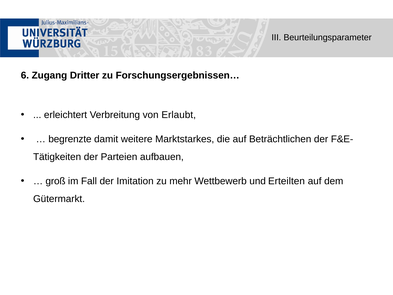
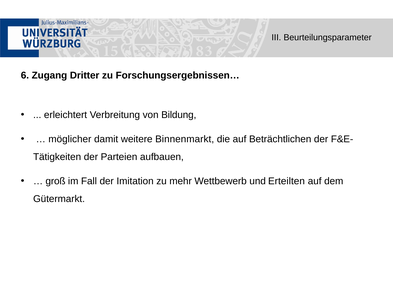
Erlaubt: Erlaubt -> Bildung (179, 115)
begrenzte: begrenzte -> möglicher (70, 139)
Marktstarkes: Marktstarkes -> Binnenmarkt (185, 139)
